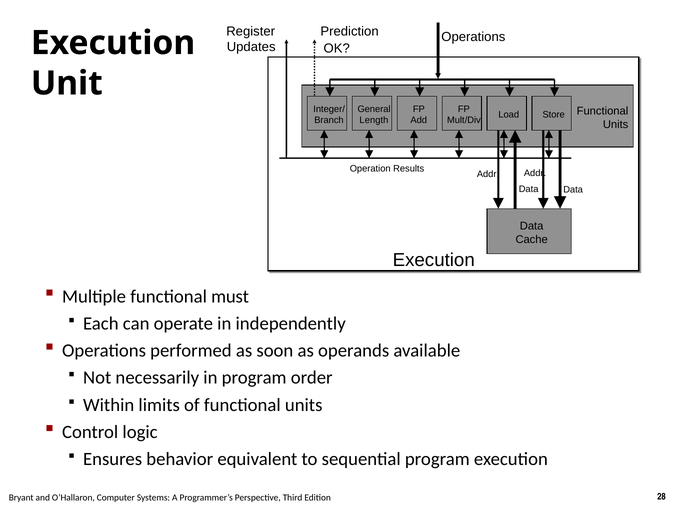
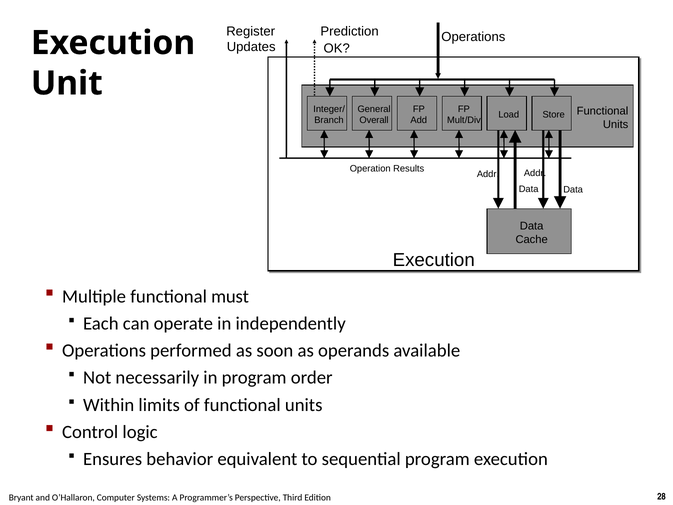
Length: Length -> Overall (374, 120)
